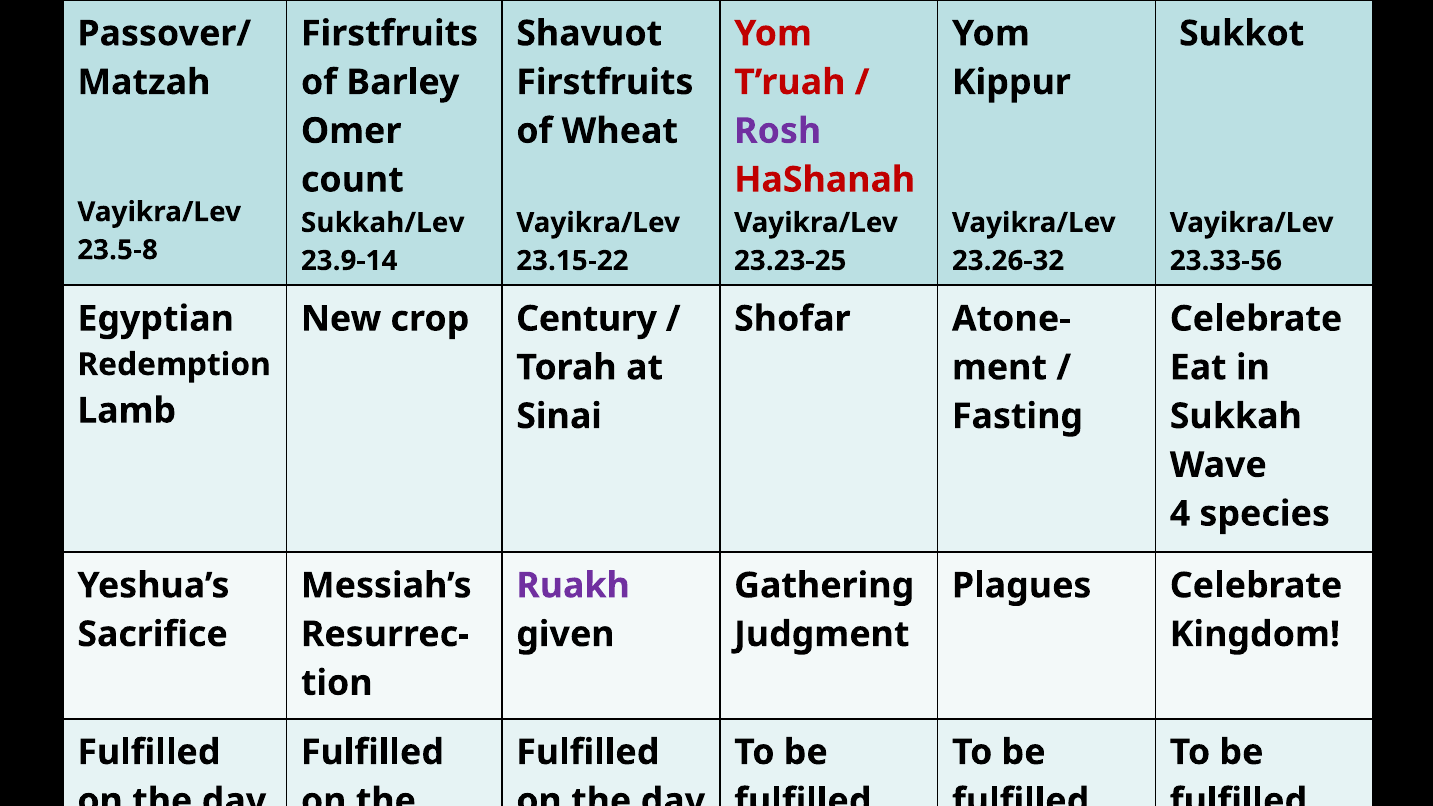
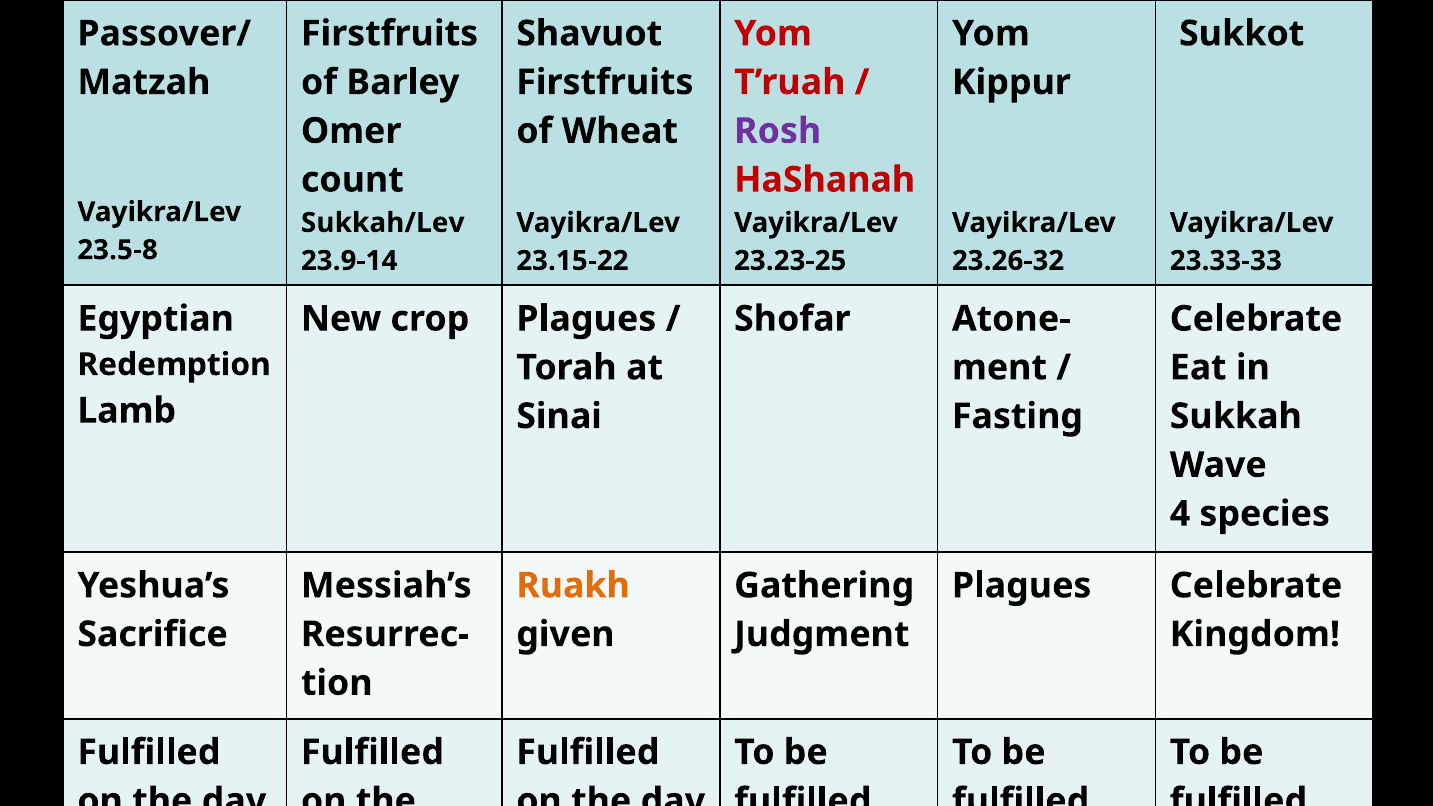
23.33-56: 23.33-56 -> 23.33-33 (1226, 261)
crop Century: Century -> Plagues (586, 319)
Ruakh colour: purple -> orange (573, 586)
